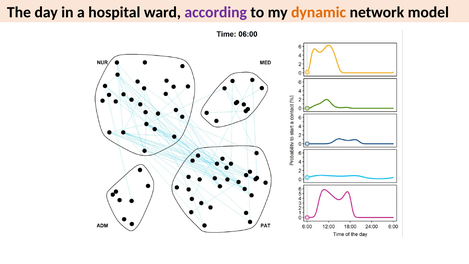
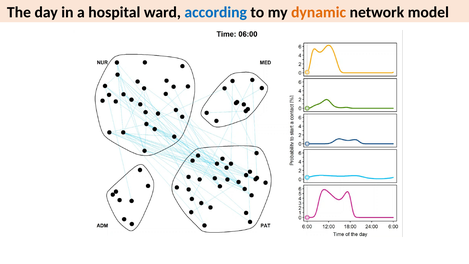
according colour: purple -> blue (216, 12)
